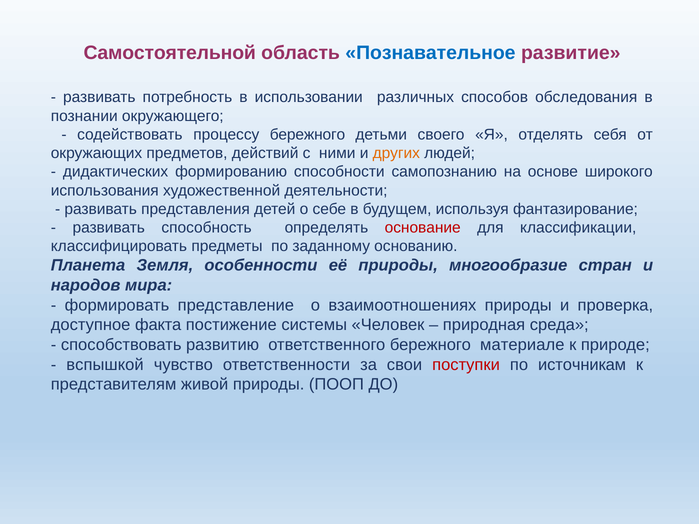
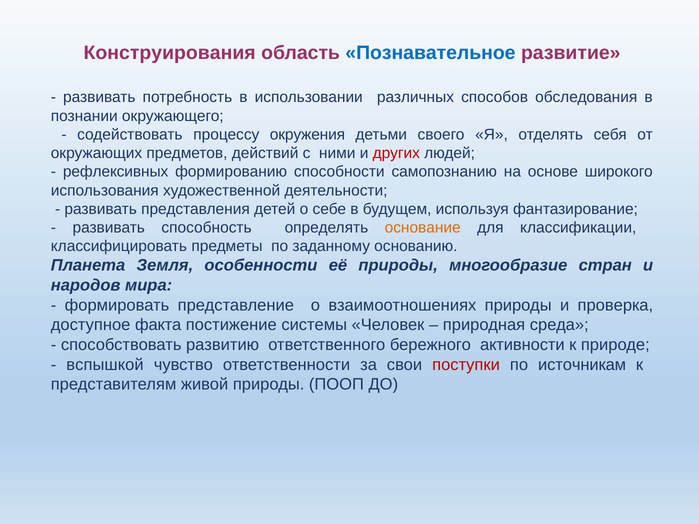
Самостоятельной: Самостоятельной -> Конструирования (170, 53)
процессу бережного: бережного -> окружения (307, 135)
других colour: orange -> red (396, 153)
дидактических: дидактических -> рефлексивных (116, 172)
основание colour: red -> orange (423, 228)
материале: материале -> активности (522, 345)
